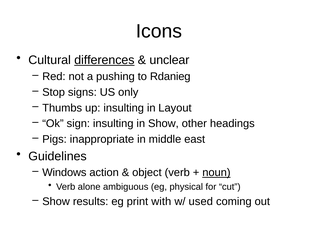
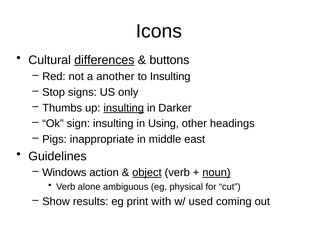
unclear: unclear -> buttons (169, 60)
pushing: pushing -> another (115, 77)
to Rdanieg: Rdanieg -> Insulting (170, 77)
insulting underline: none -> present (124, 108)
Layout: Layout -> Darker (175, 108)
in Show: Show -> Using (163, 124)
object underline: none -> present (147, 173)
